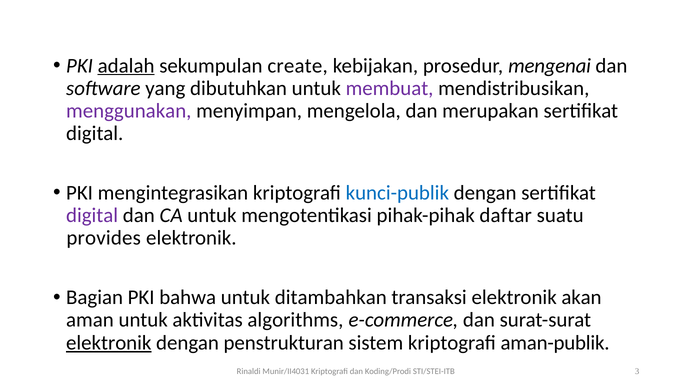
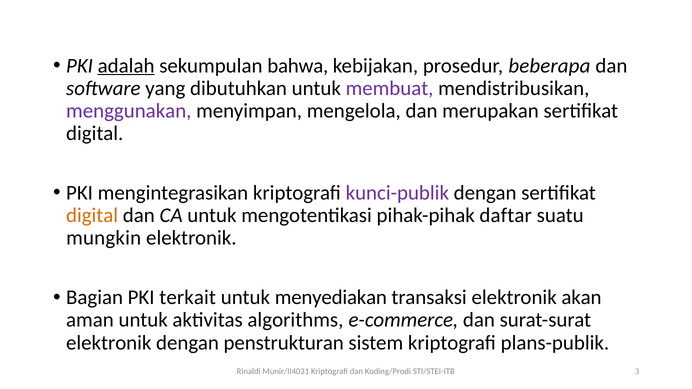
create: create -> bahwa (298, 66)
mengenai: mengenai -> beberapa (549, 66)
kunci-publik colour: blue -> purple (397, 193)
digital colour: purple -> orange (92, 216)
provides: provides -> mungkin (104, 238)
bahwa: bahwa -> terkait (188, 298)
ditambahkan: ditambahkan -> menyediakan (331, 298)
elektronik underline: present -> none (109, 343)
aman-publik: aman-publik -> plans-publik (555, 343)
